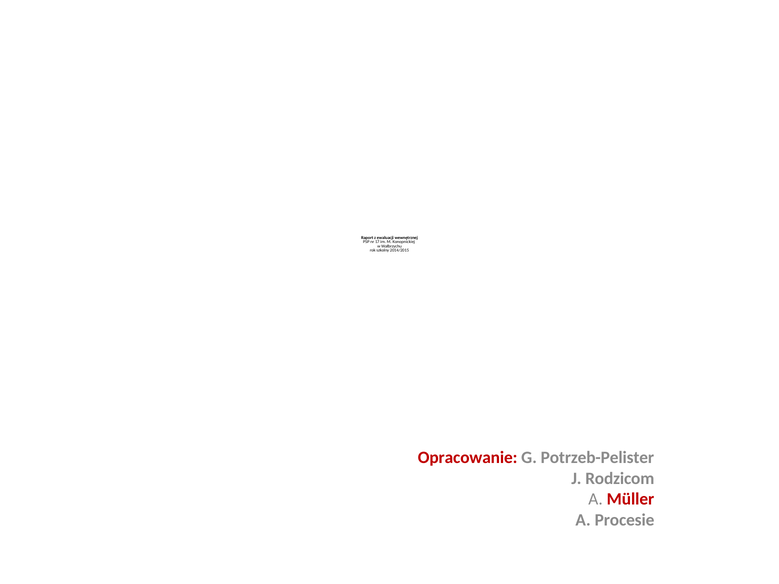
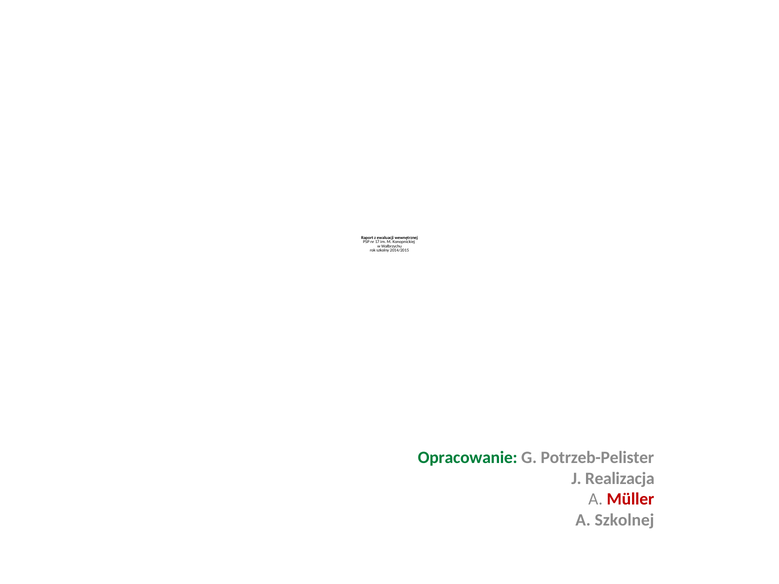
Opracowanie colour: red -> green (468, 458)
Rodzicom: Rodzicom -> Realizacja (620, 479)
Procesie: Procesie -> Szkolnej (624, 520)
